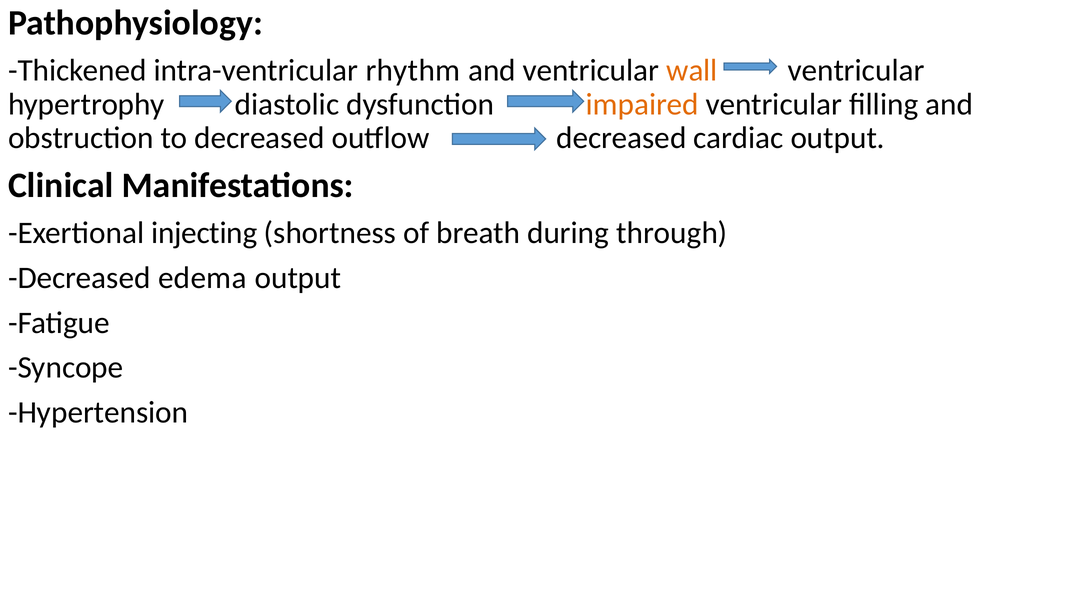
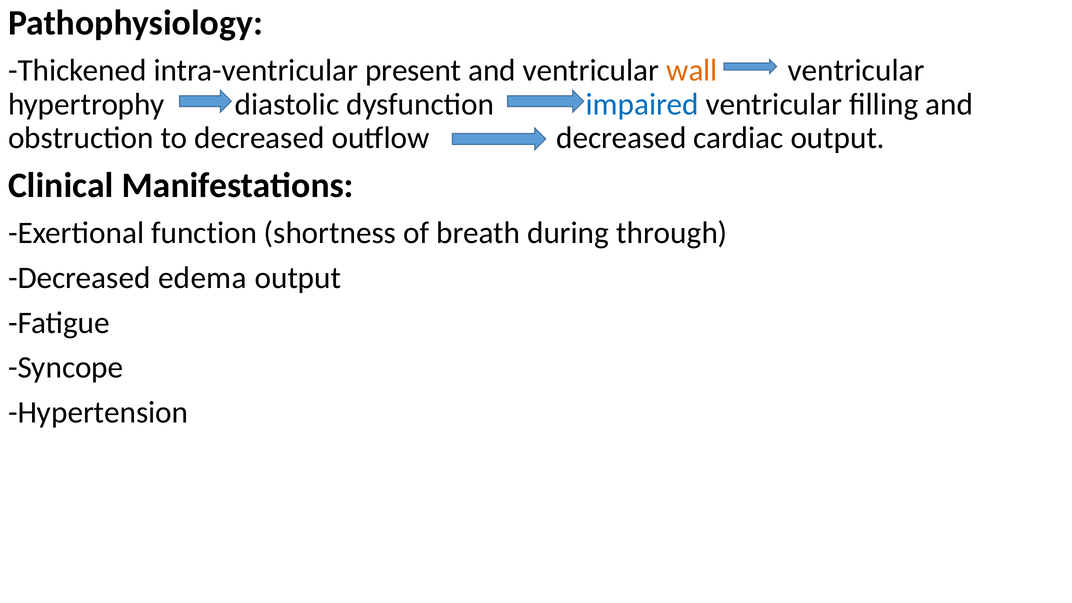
rhythm: rhythm -> present (413, 71)
impaired colour: orange -> blue (642, 104)
injecting: injecting -> function (204, 233)
